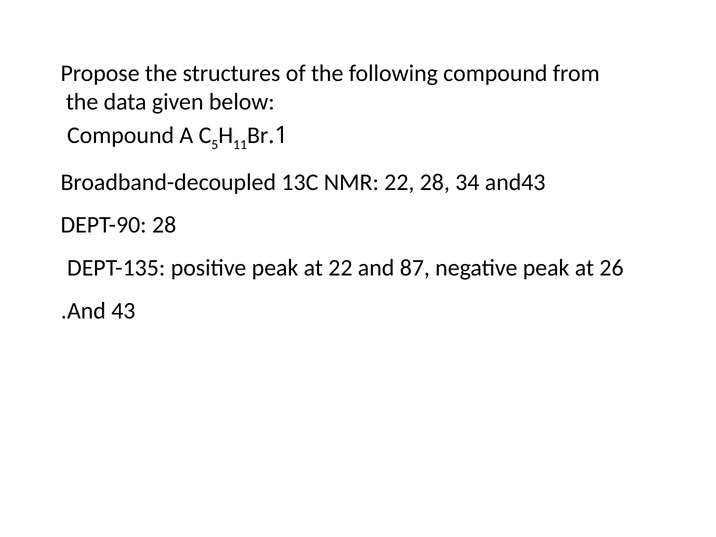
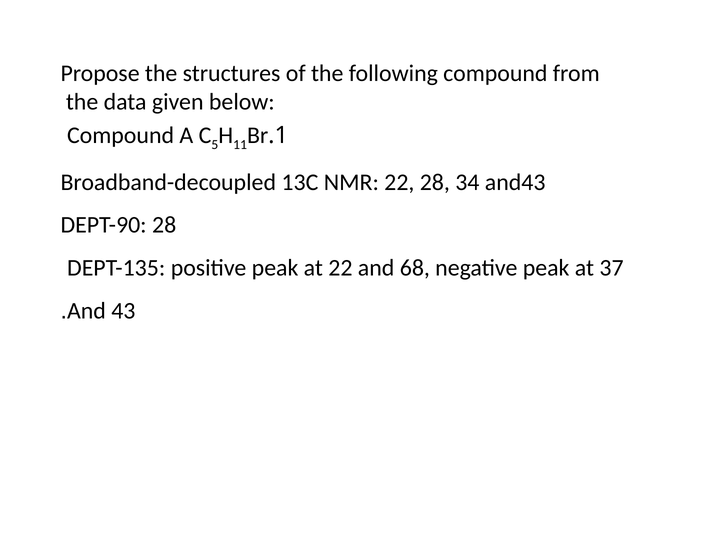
87: 87 -> 68 (415, 268)
26: 26 -> 37 (612, 268)
